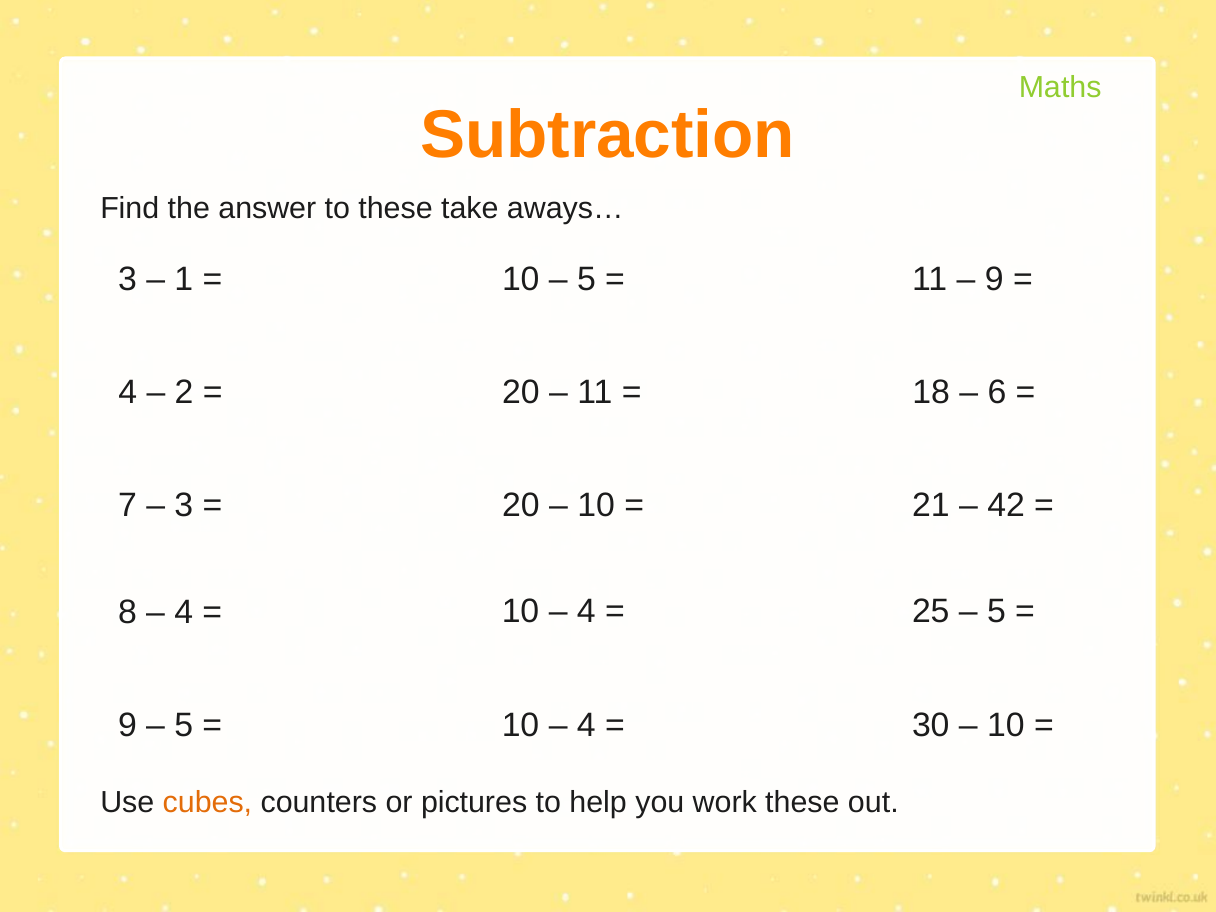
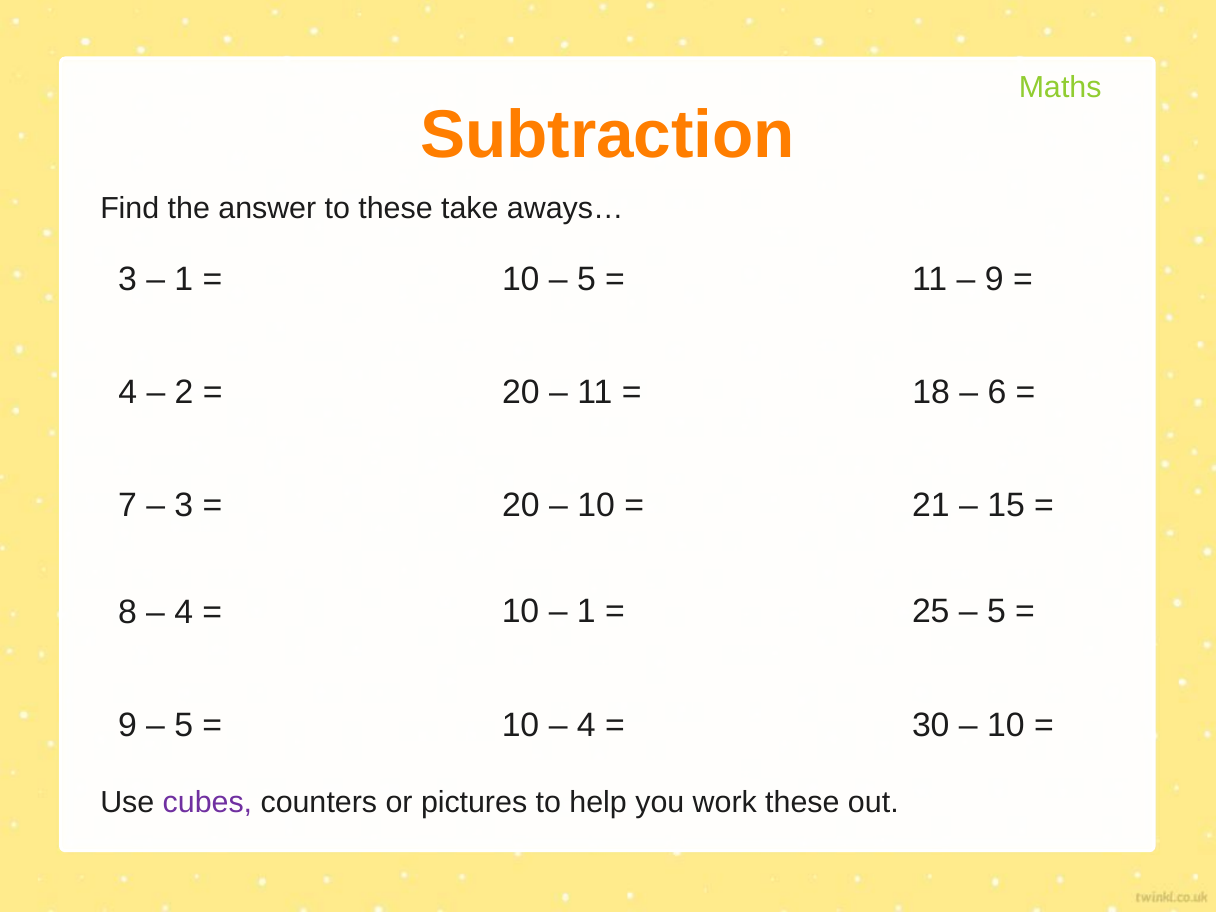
42: 42 -> 15 (1006, 505)
4: 4 -> 1 (586, 612)
cubes colour: orange -> purple (207, 802)
